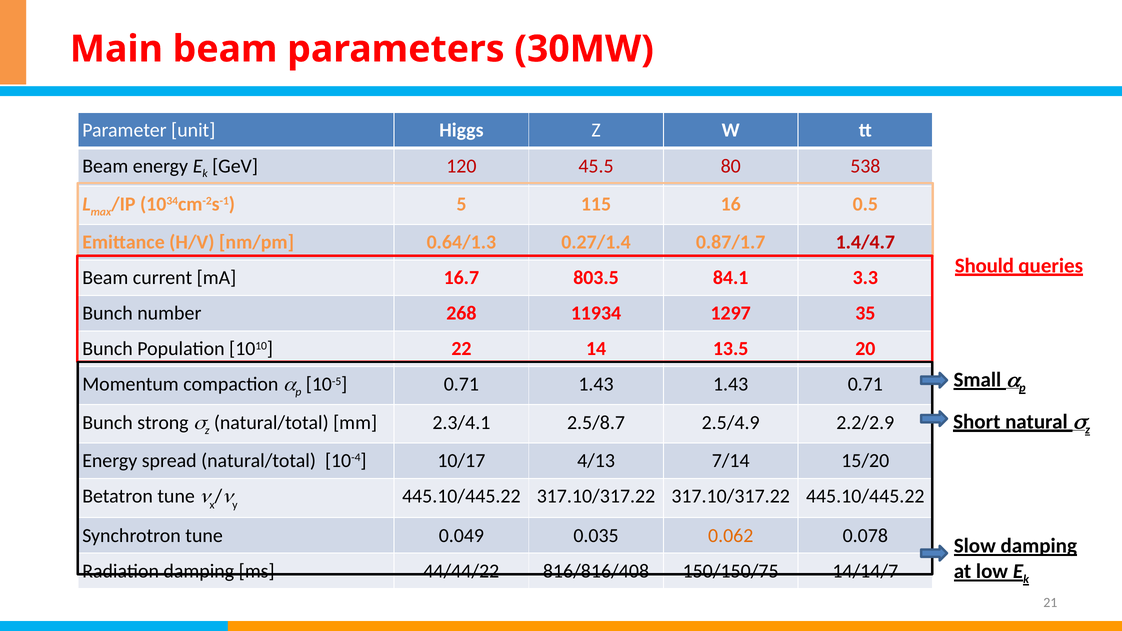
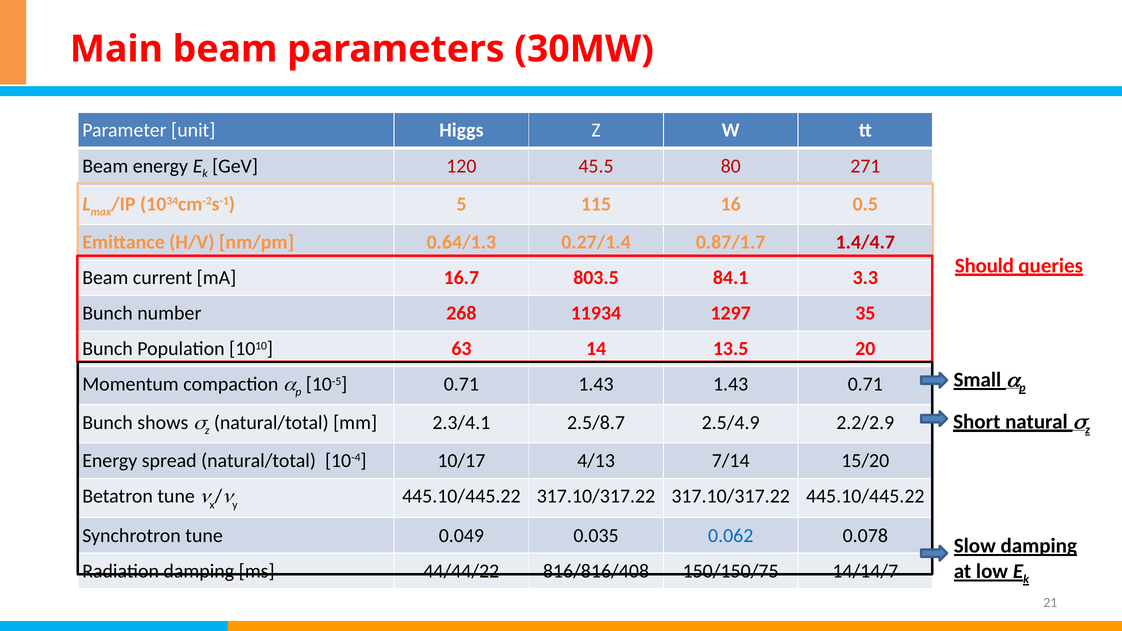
538: 538 -> 271 (865, 166)
22: 22 -> 63 (461, 349)
strong: strong -> shows (163, 423)
0.062 colour: orange -> blue (731, 536)
